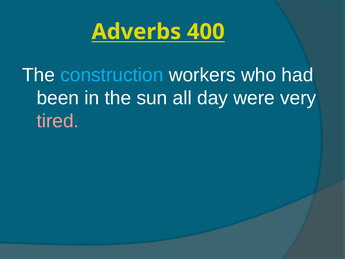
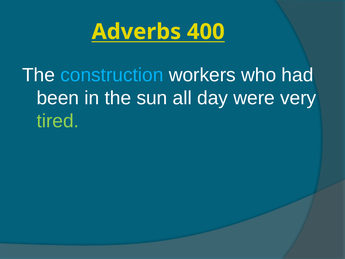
tired colour: pink -> light green (58, 121)
